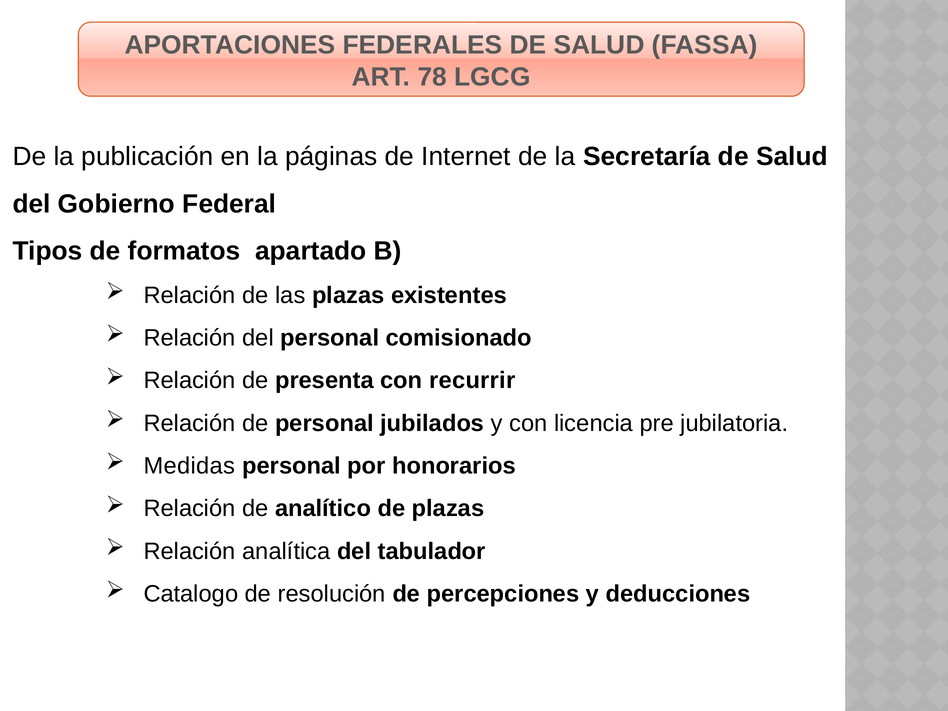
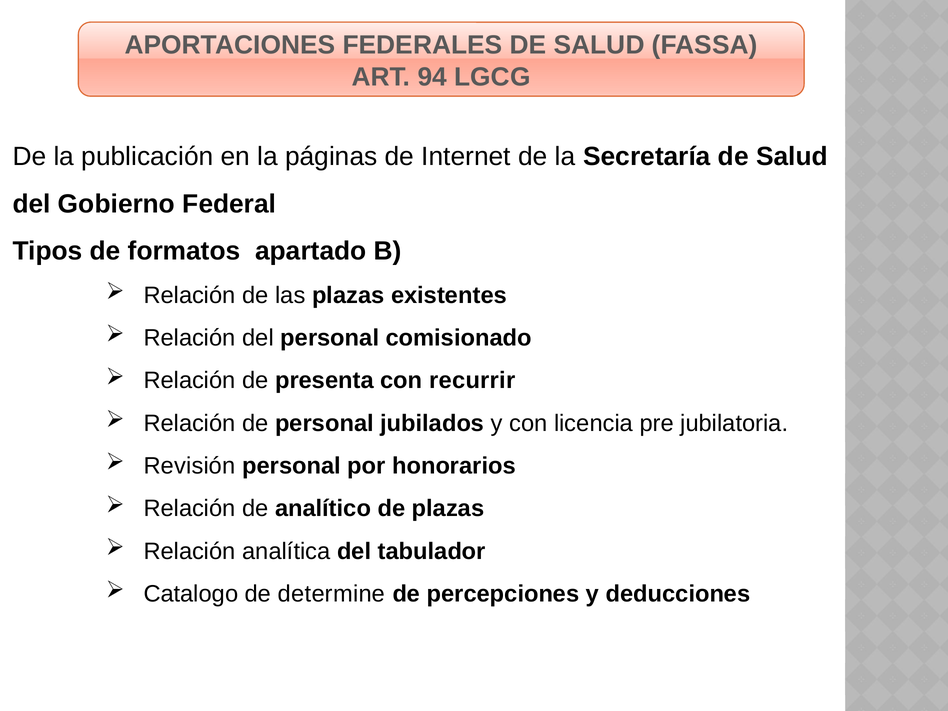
78: 78 -> 94 (432, 77)
Medidas: Medidas -> Revisión (189, 466)
resolución: resolución -> determine (332, 594)
